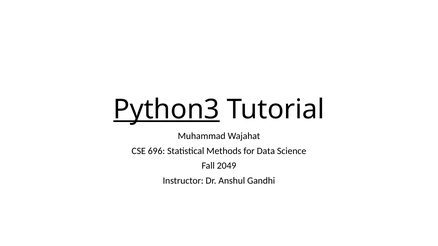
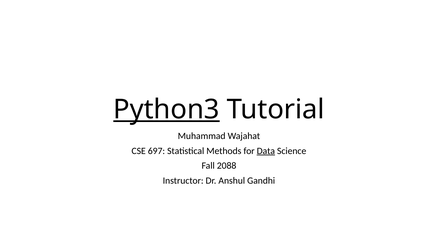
696: 696 -> 697 (156, 151)
Data underline: none -> present (266, 151)
2049: 2049 -> 2088 (227, 166)
